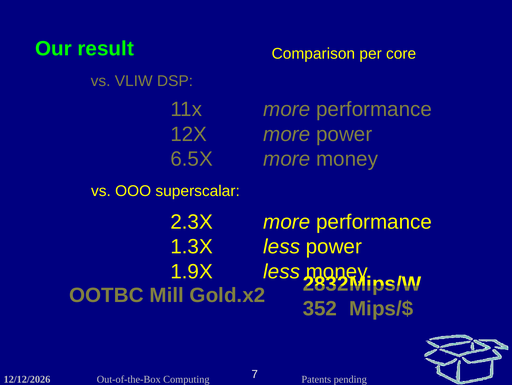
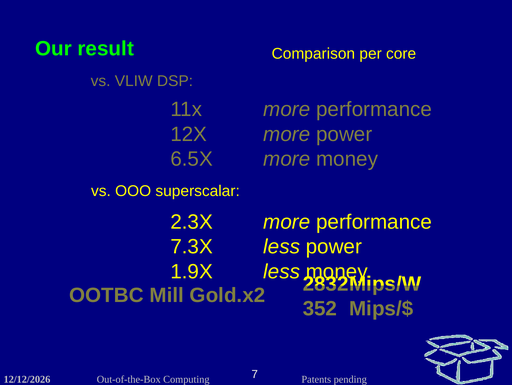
1.3X: 1.3X -> 7.3X (192, 246)
